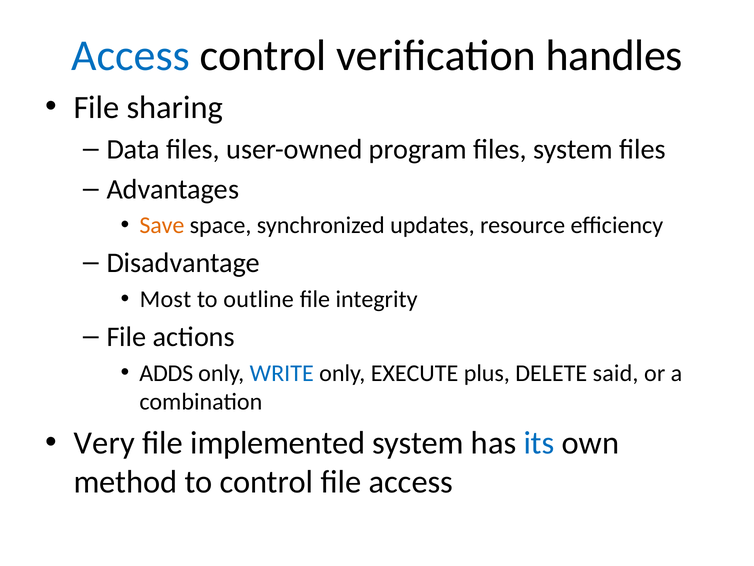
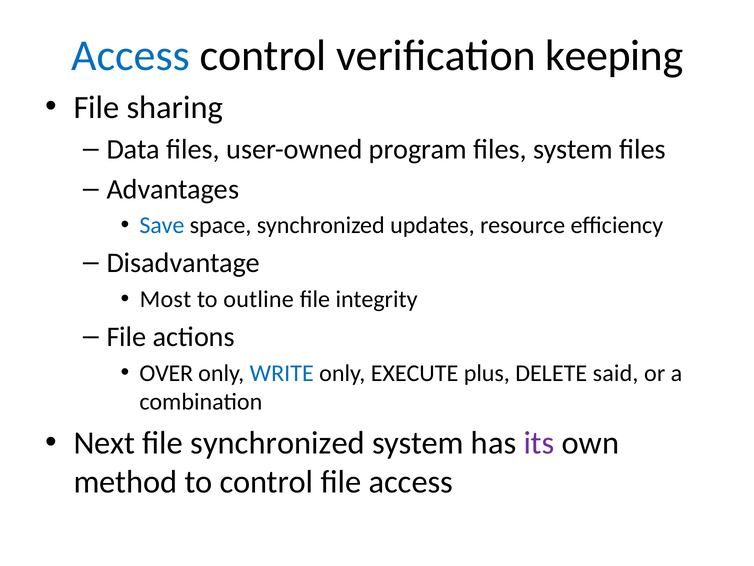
handles: handles -> keeping (614, 56)
Save colour: orange -> blue (162, 225)
ADDS: ADDS -> OVER (166, 373)
Very: Very -> Next (104, 443)
file implemented: implemented -> synchronized (278, 443)
its colour: blue -> purple (539, 443)
